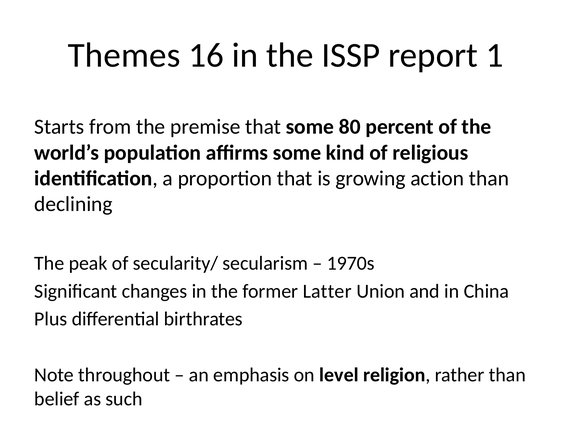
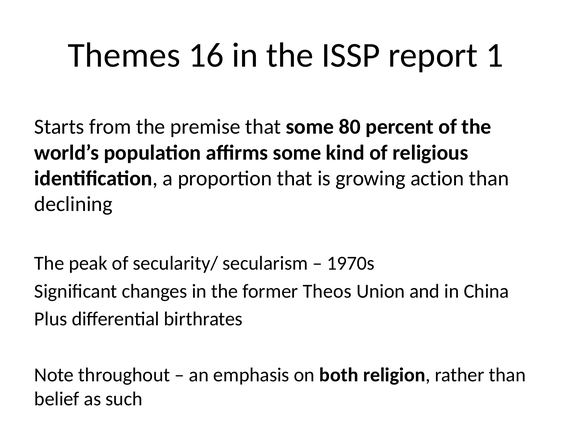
Latter: Latter -> Theos (327, 291)
level: level -> both (339, 375)
